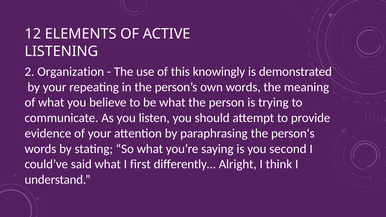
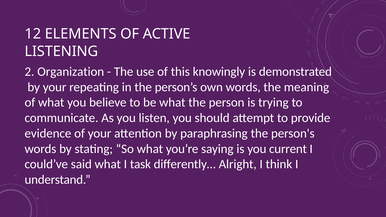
second: second -> current (288, 149)
first: first -> task (140, 164)
